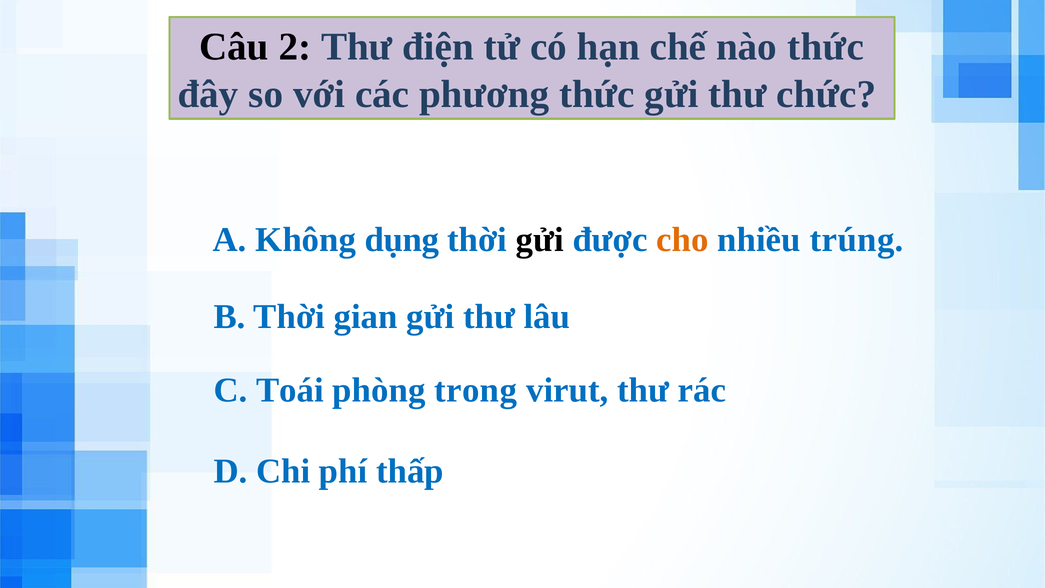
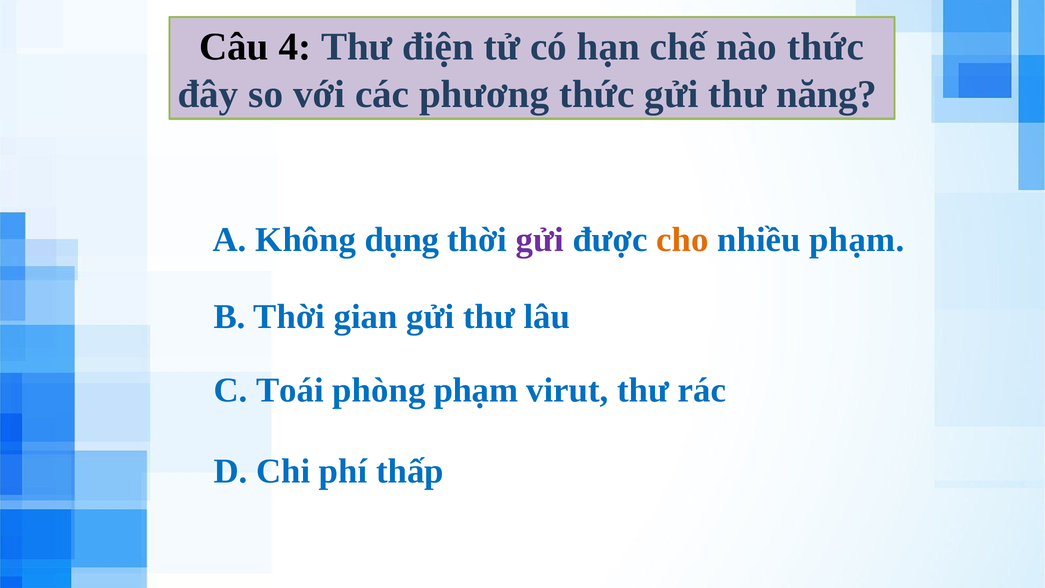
2: 2 -> 4 (295, 47)
chức: chức -> năng (827, 94)
gửi colour: black -> purple (540, 240)
nhiều trúng: trúng -> phạm (857, 240)
phòng trong: trong -> phạm (476, 390)
